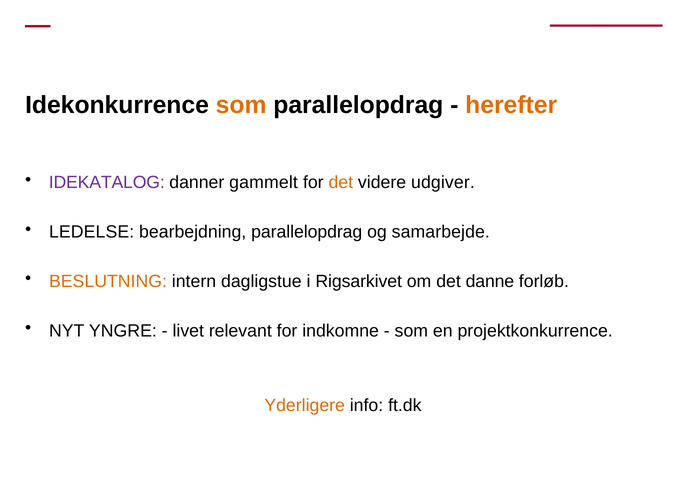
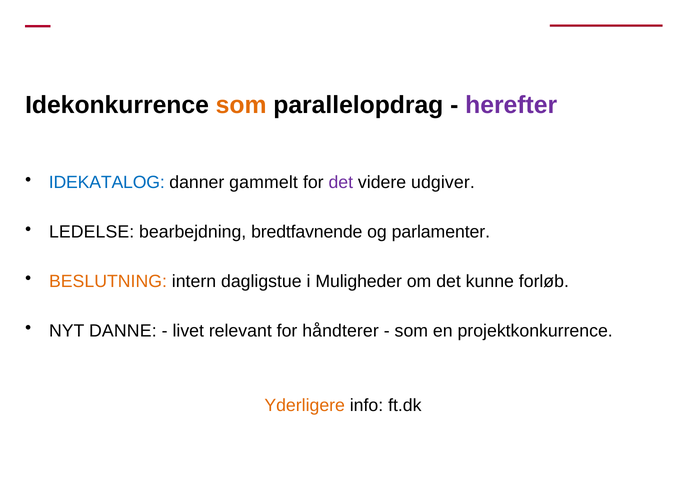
herefter colour: orange -> purple (511, 105)
IDEKATALOG colour: purple -> blue (107, 183)
det colour: orange -> purple (341, 183)
bearbejdning parallelopdrag: parallelopdrag -> bredtfavnende (307, 232)
samarbejde: samarbejde -> parlamenter (441, 232)
Rigsarkivet: Rigsarkivet -> Muligheder (359, 282)
danne: danne -> kunne (490, 282)
YNGRE: YNGRE -> DANNE (123, 331)
indkomne: indkomne -> håndterer (341, 331)
